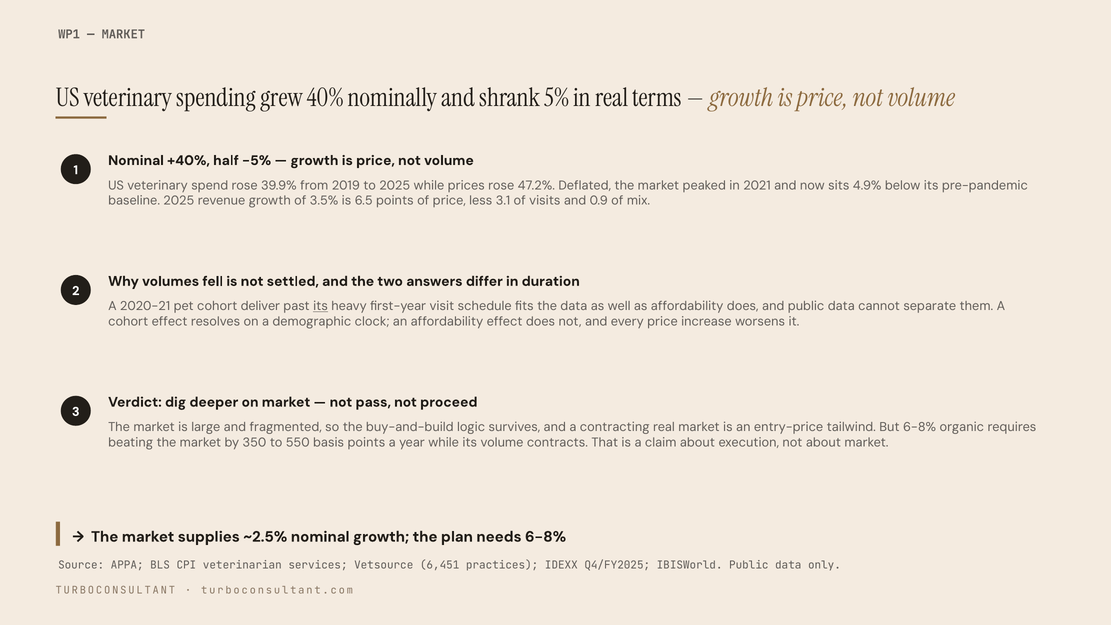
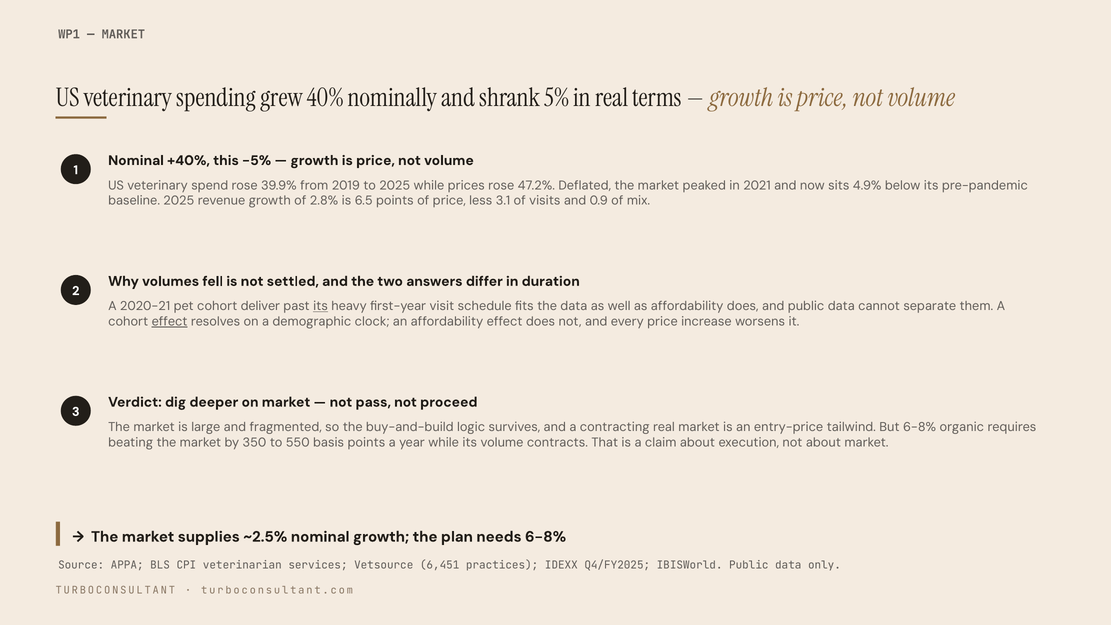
half: half -> this (226, 160)
3.5%: 3.5% -> 2.8% (324, 201)
effect underline: none -> present (170, 322)
